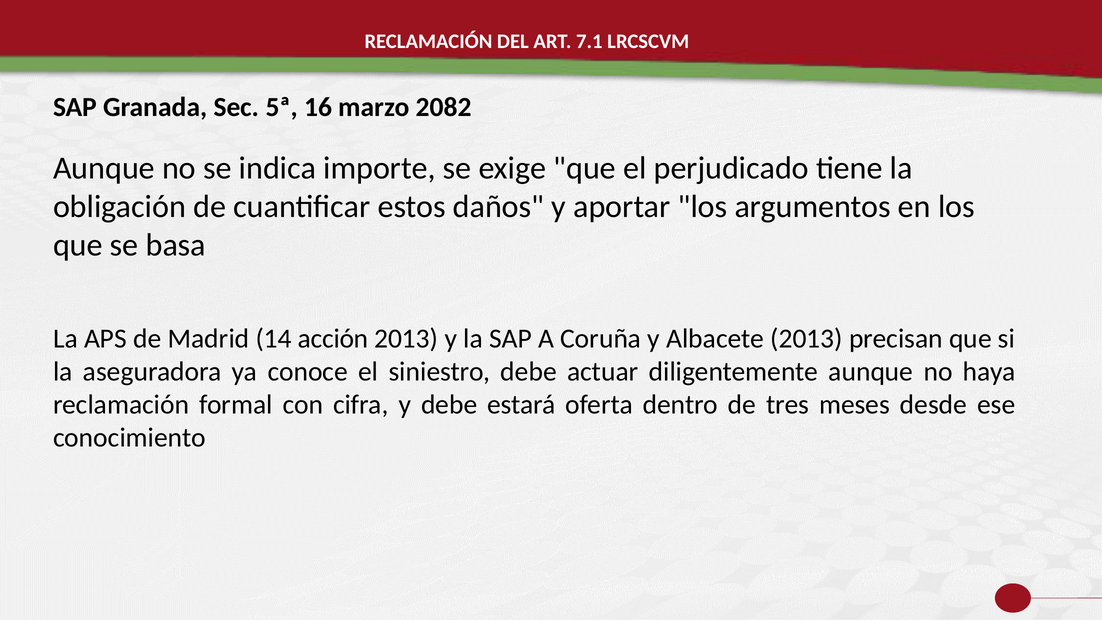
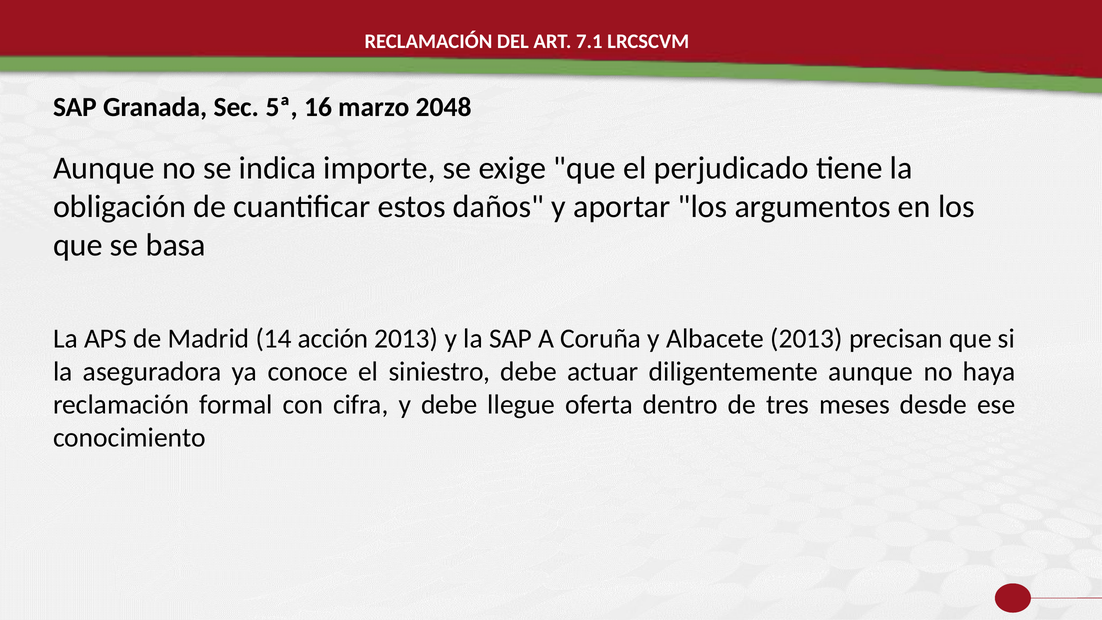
2082: 2082 -> 2048 (444, 107)
estará: estará -> llegue (521, 405)
